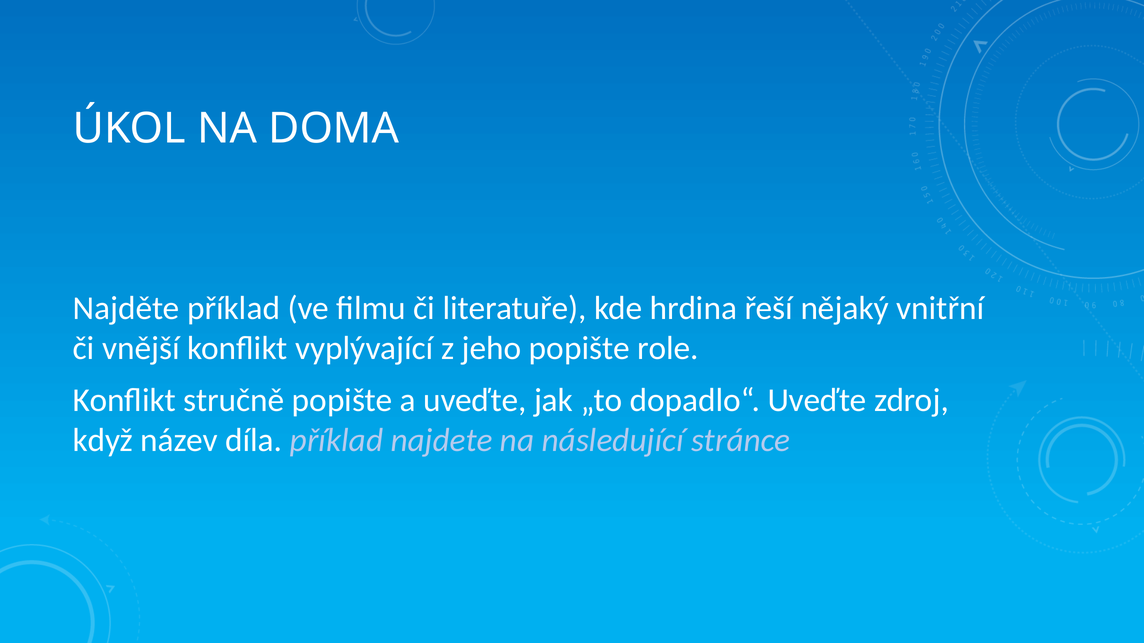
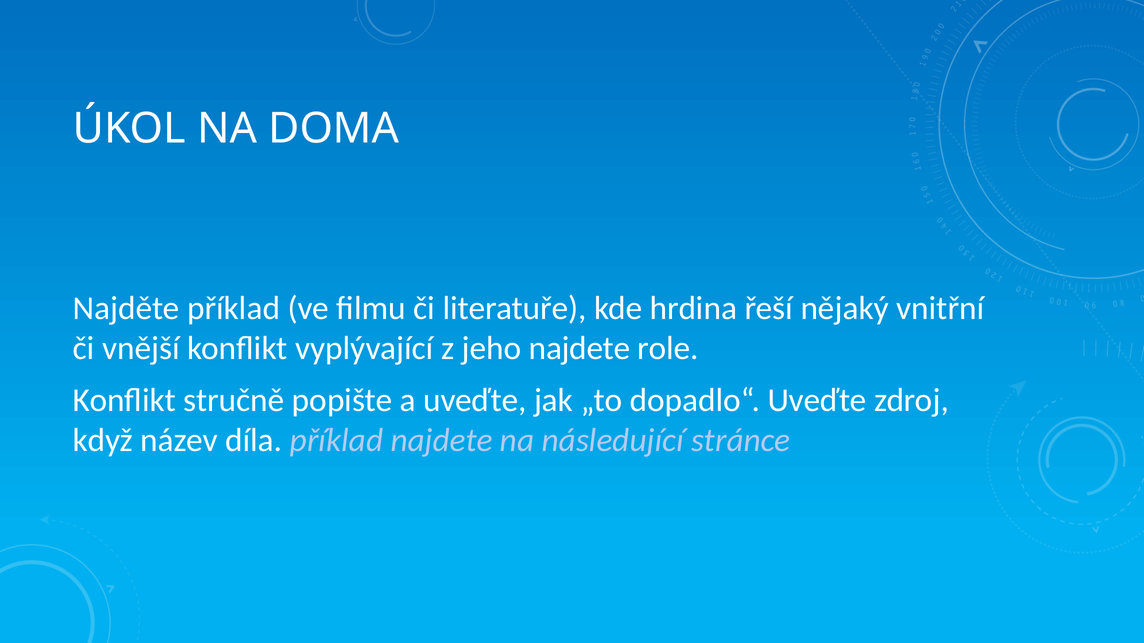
jeho popište: popište -> najdete (580, 349)
